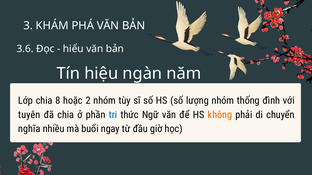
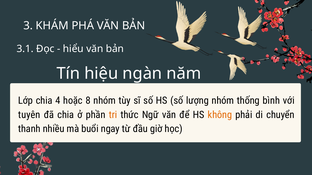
3.6: 3.6 -> 3.1 (25, 49)
8: 8 -> 4 (58, 101)
2: 2 -> 8 (88, 101)
đình: đình -> bình (271, 101)
tri colour: blue -> orange (113, 115)
nghĩa: nghĩa -> thanh (29, 129)
